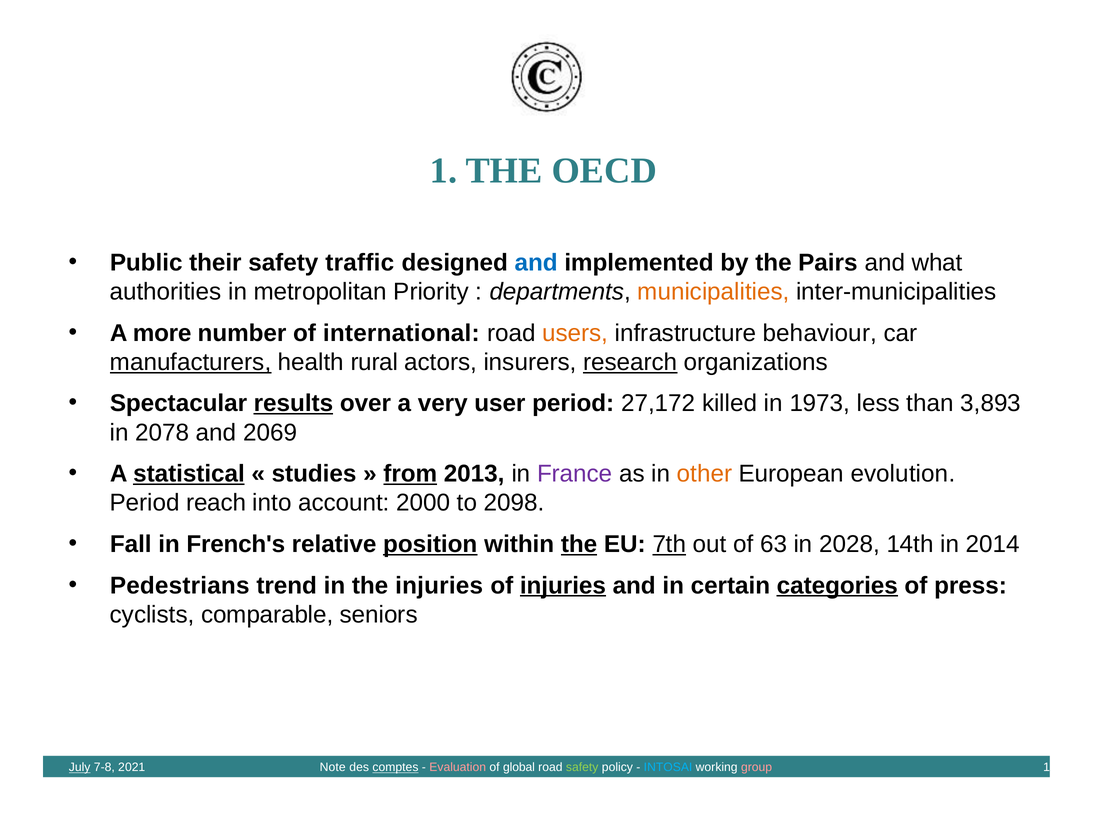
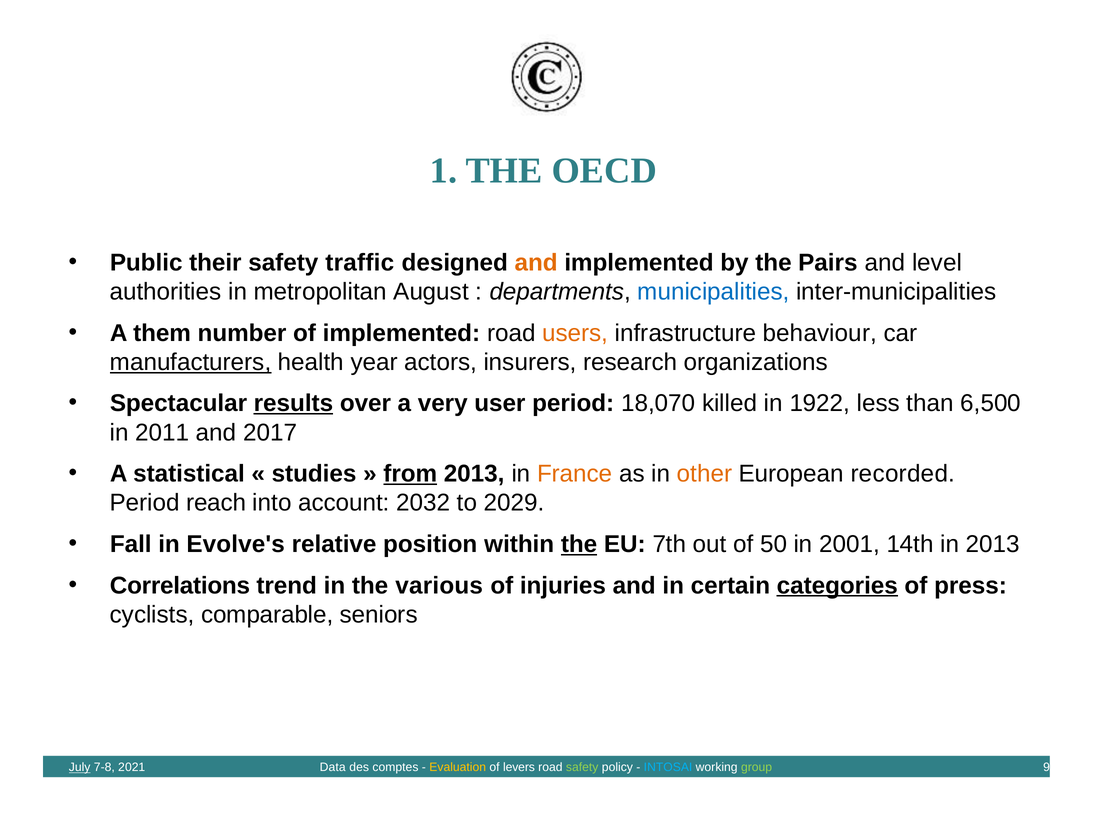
and colour: blue -> orange (536, 262)
what: what -> level (937, 262)
Priority: Priority -> August (431, 292)
municipalities colour: orange -> blue (713, 292)
more: more -> them (162, 333)
of international: international -> implemented (401, 333)
rural: rural -> year (374, 362)
research underline: present -> none (630, 362)
27,172: 27,172 -> 18,070 (658, 403)
1973: 1973 -> 1922 (820, 403)
3,893: 3,893 -> 6,500 (991, 403)
2078: 2078 -> 2011 (162, 432)
2069: 2069 -> 2017 (270, 432)
statistical underline: present -> none (189, 474)
France colour: purple -> orange (575, 474)
evolution: evolution -> recorded (903, 474)
2000: 2000 -> 2032 (423, 503)
2098: 2098 -> 2029 (514, 503)
French's: French's -> Evolve's (236, 544)
position underline: present -> none (430, 544)
7th underline: present -> none (669, 544)
63: 63 -> 50 (774, 544)
2028: 2028 -> 2001 (849, 544)
in 2014: 2014 -> 2013 (993, 544)
Pedestrians: Pedestrians -> Correlations (180, 585)
the injuries: injuries -> various (439, 585)
injuries underline: present -> none (563, 585)
Note: Note -> Data (333, 767)
comptes underline: present -> none (395, 767)
Evaluation colour: pink -> yellow (458, 767)
global: global -> levers (519, 767)
group colour: pink -> light green (757, 767)
2021 1: 1 -> 9 (1047, 767)
